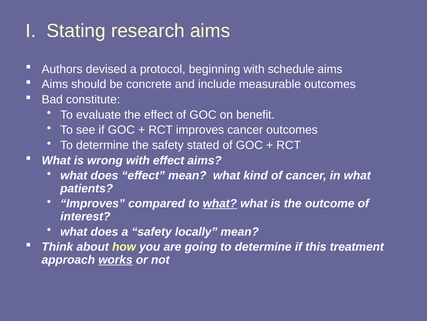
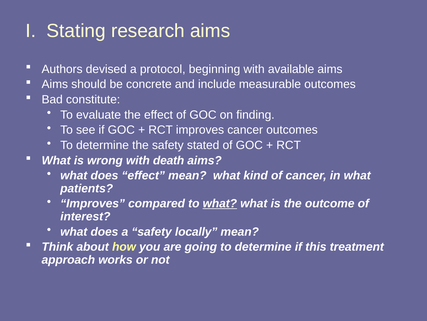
schedule: schedule -> available (291, 69)
benefit: benefit -> finding (255, 114)
with effect: effect -> death (169, 160)
works underline: present -> none (115, 259)
